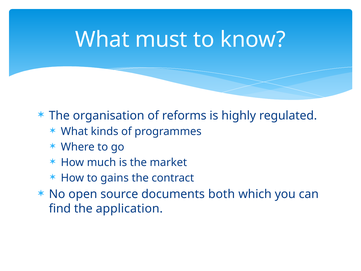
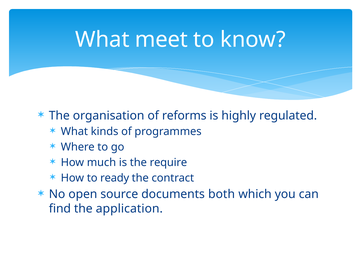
must: must -> meet (161, 40)
market: market -> require (168, 162)
gains: gains -> ready (115, 178)
